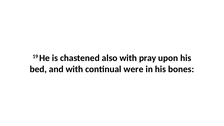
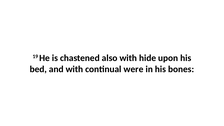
pray: pray -> hide (148, 58)
